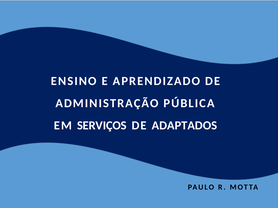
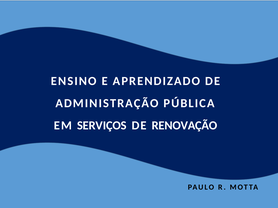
ADAPTADOS: ADAPTADOS -> RENOVAÇÃO (184, 126)
